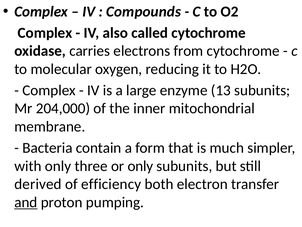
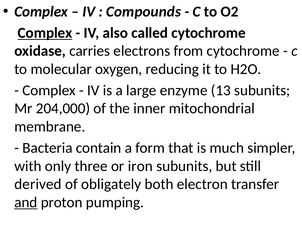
Complex underline: none -> present (45, 33)
or only: only -> iron (140, 166)
efficiency: efficiency -> obligately (111, 184)
